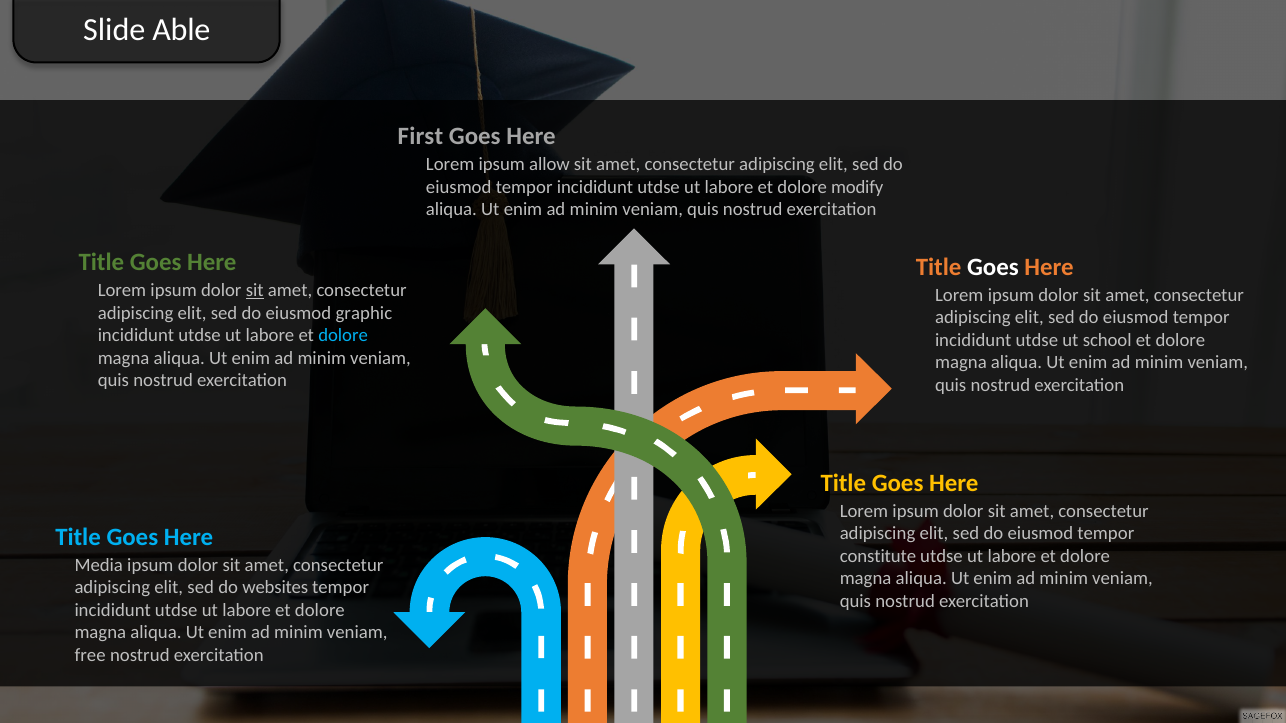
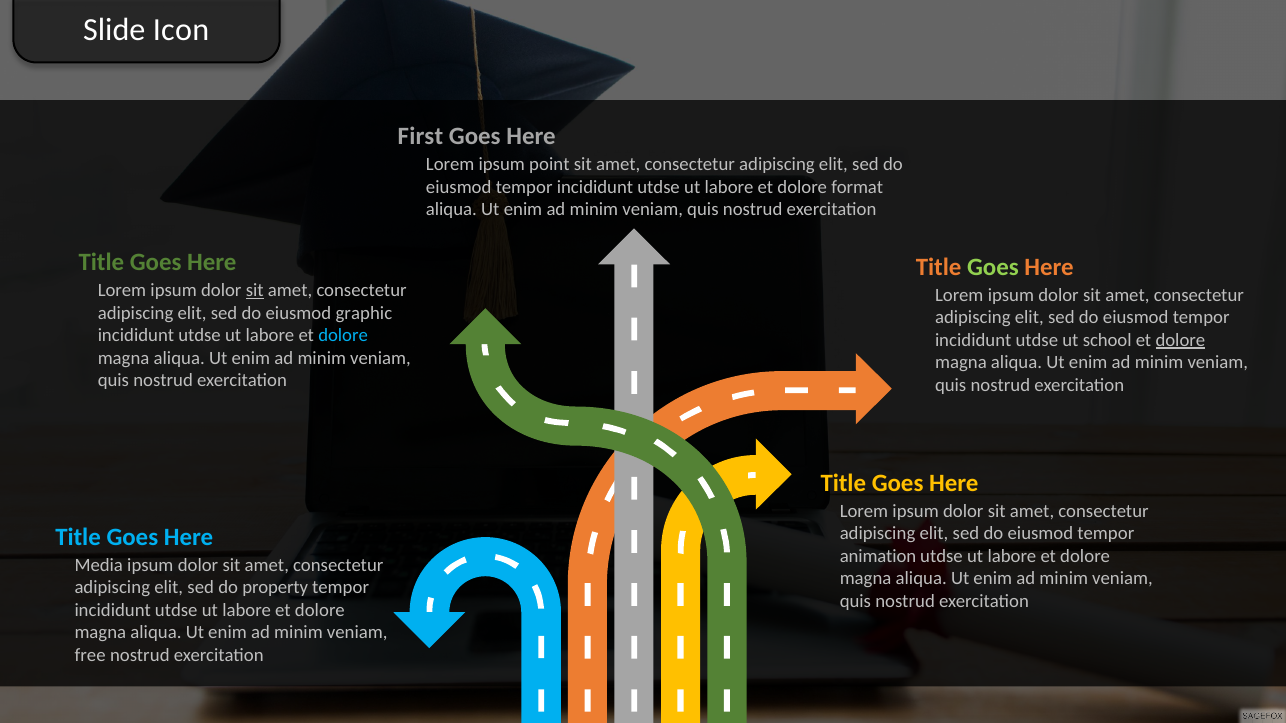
Able: Able -> Icon (181, 30)
allow: allow -> point (549, 164)
modify: modify -> format (857, 187)
Goes colour: white -> light green (993, 267)
dolore underline: none -> present (1180, 340)
constitute: constitute -> animation (878, 556)
websites: websites -> property (275, 588)
